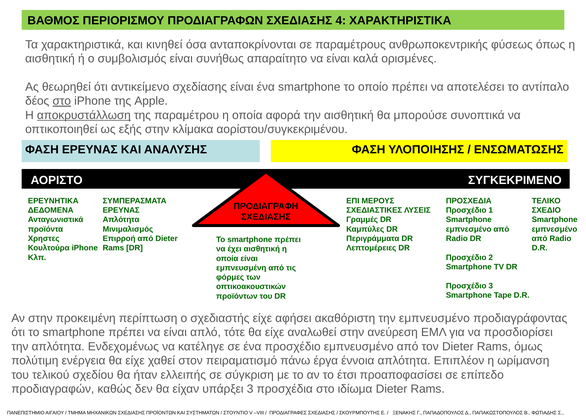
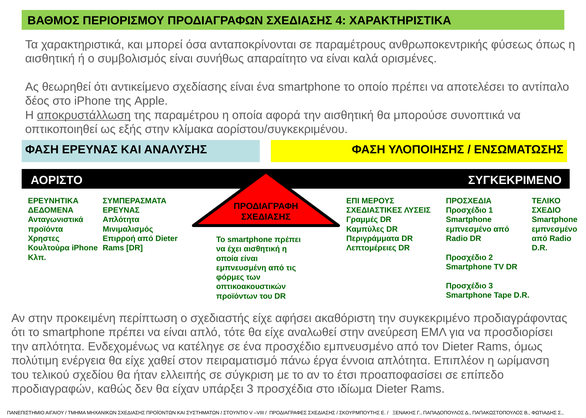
κινηθεί: κινηθεί -> μπορεί (164, 45)
στο underline: present -> none (62, 101)
την εμπνευσμένο: εμπνευσμένο -> συγκεκριμένο (434, 319)
